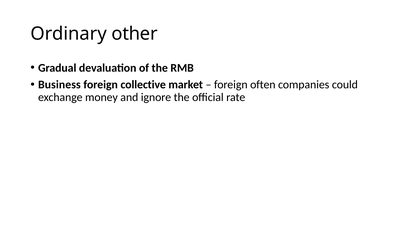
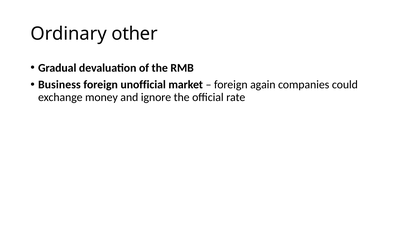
collective: collective -> unofficial (143, 85)
often: often -> again (263, 85)
